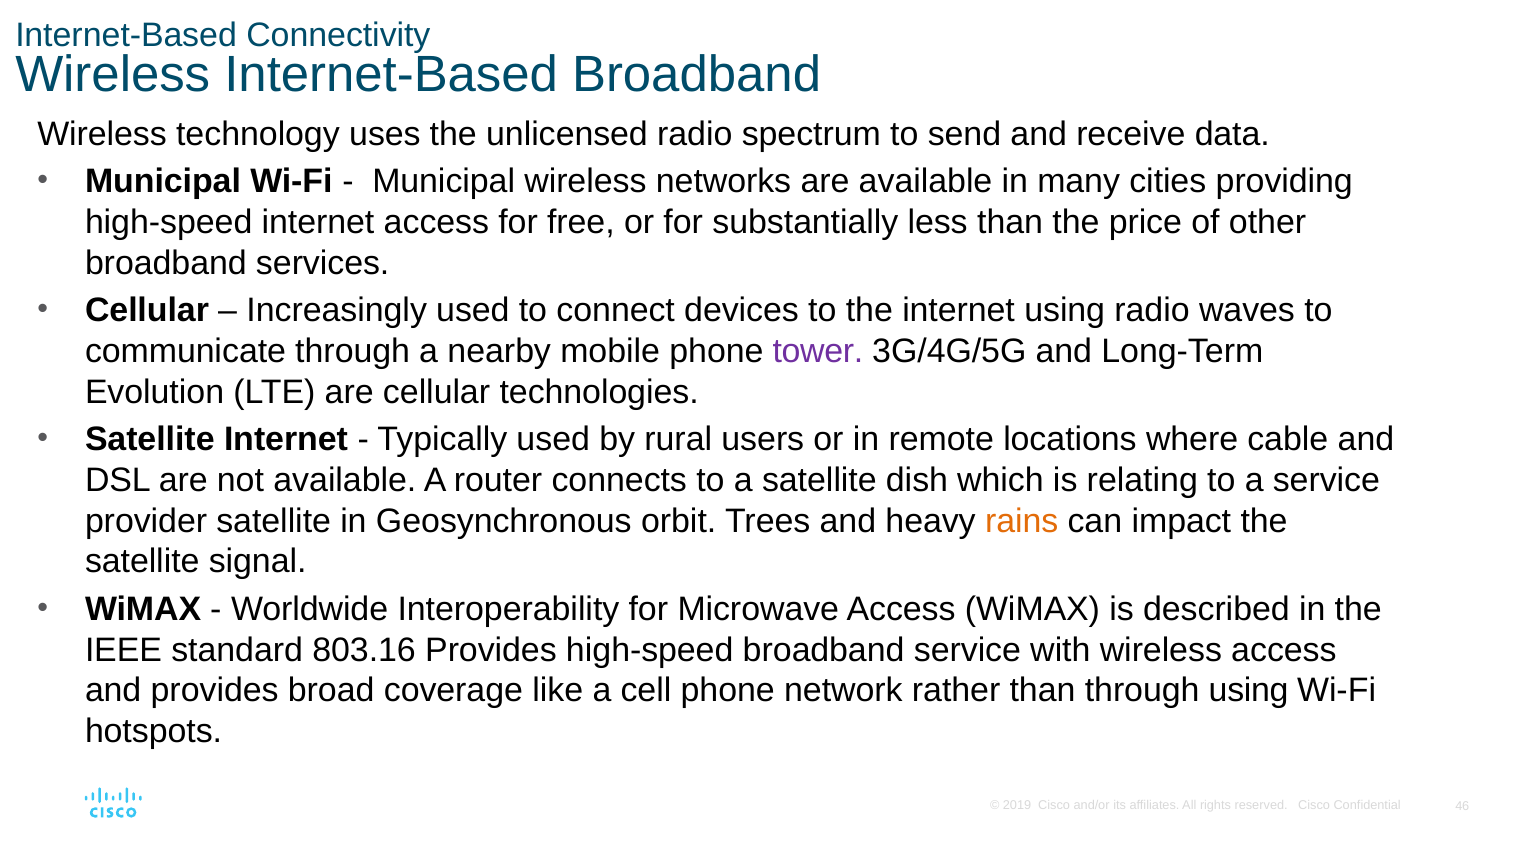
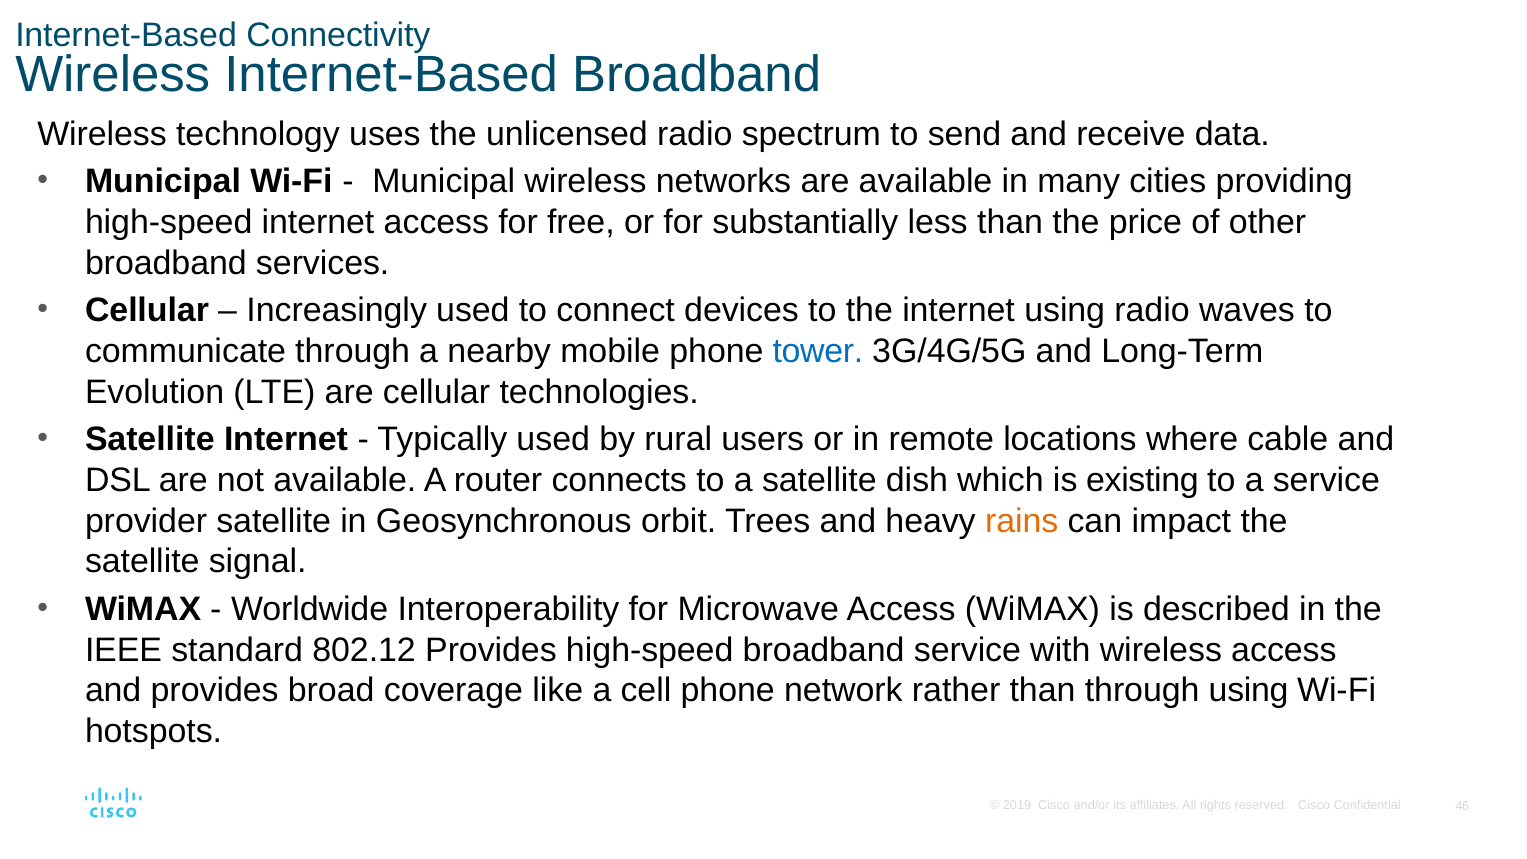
tower colour: purple -> blue (818, 351)
relating: relating -> existing (1142, 480)
803.16: 803.16 -> 802.12 (364, 650)
